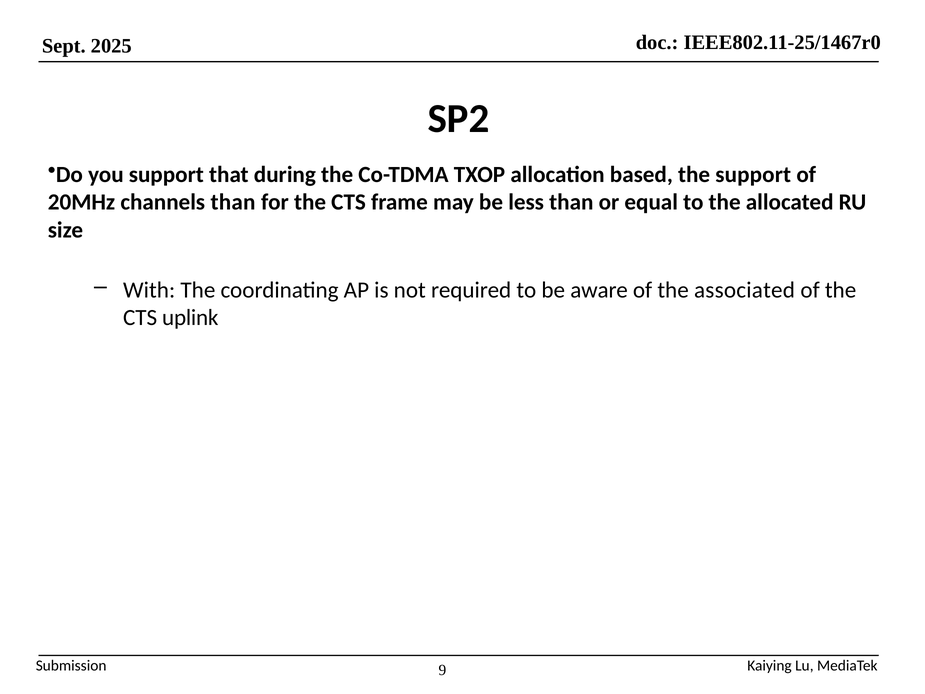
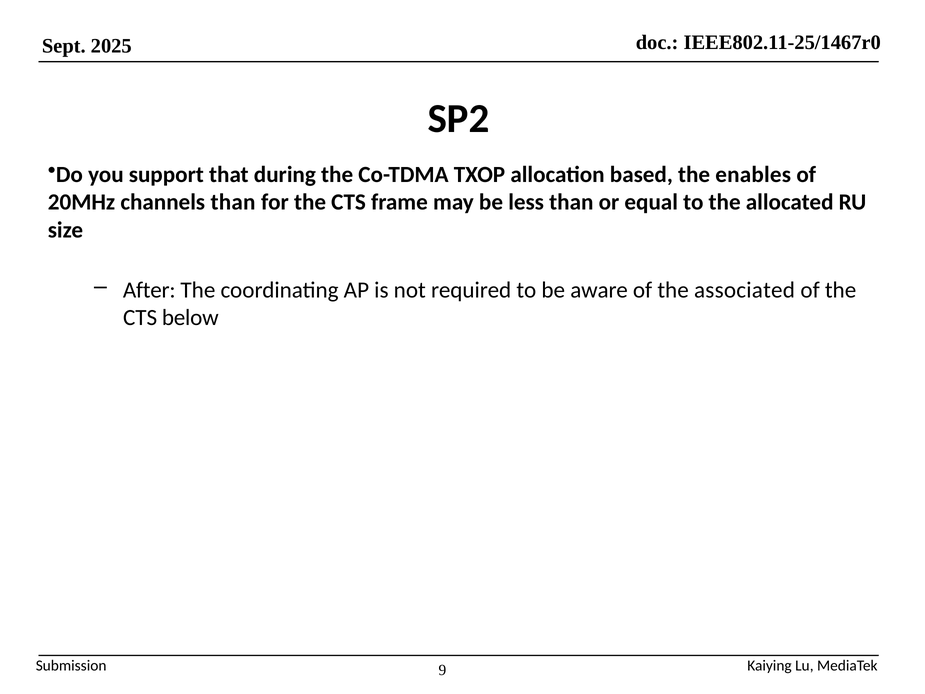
the support: support -> enables (753, 174)
With: With -> After (149, 290)
uplink: uplink -> below (190, 318)
